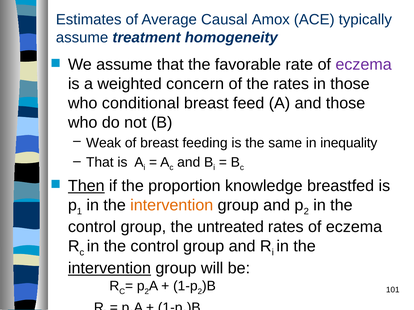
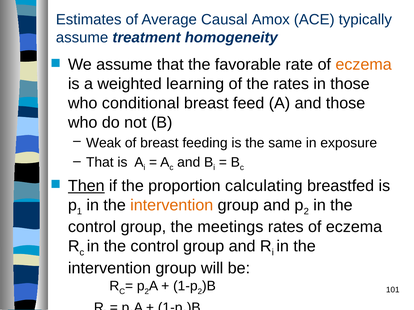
eczema colour: purple -> orange (364, 65)
concern: concern -> learning (195, 84)
inequality: inequality -> exposure (349, 143)
knowledge: knowledge -> calculating (264, 186)
untreated: untreated -> meetings (230, 227)
intervention underline: present -> none (109, 269)
